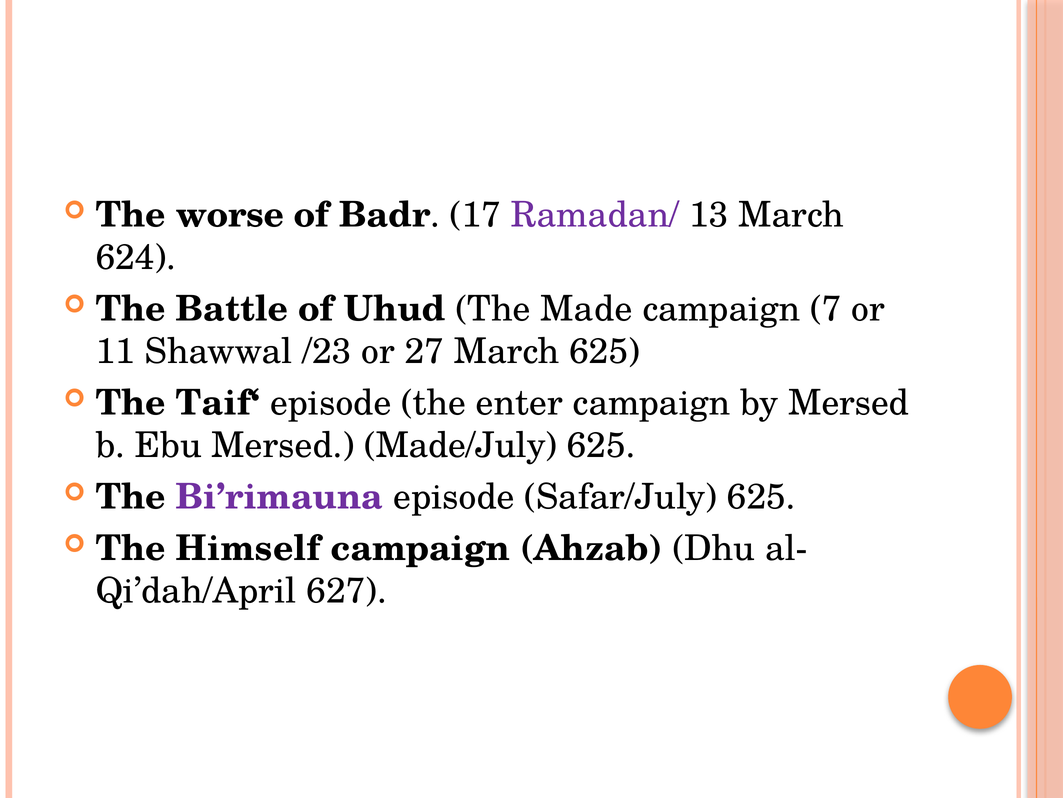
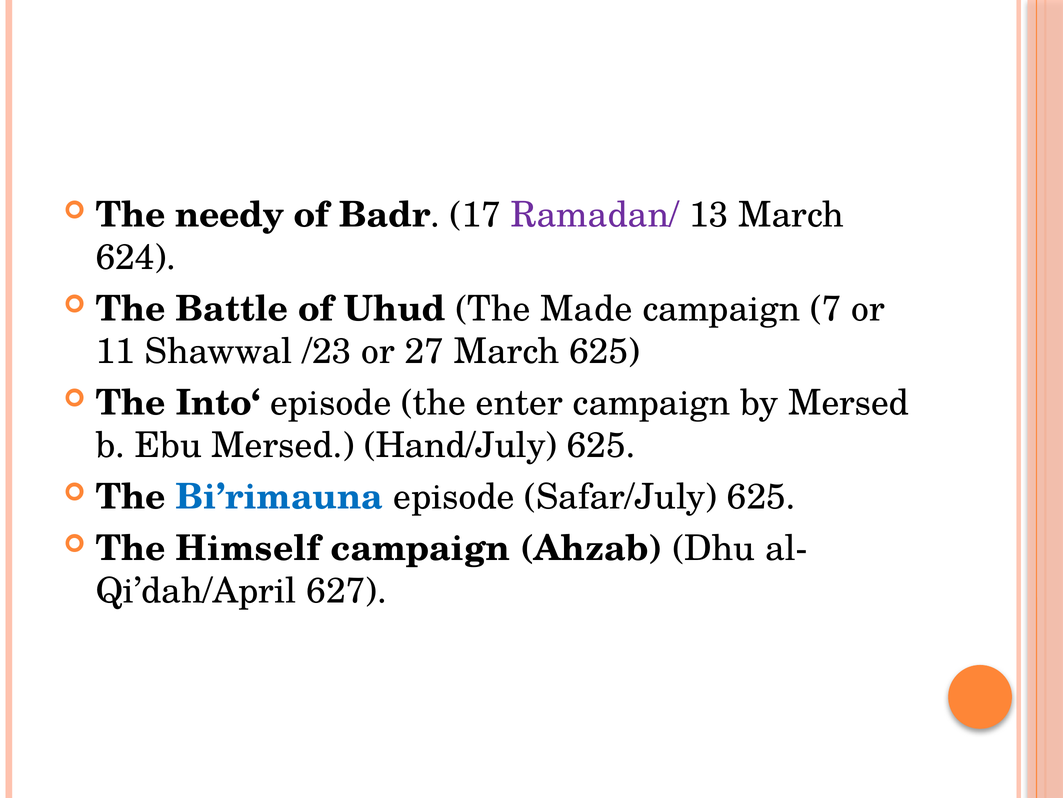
worse: worse -> needy (230, 215)
Taif‘: Taif‘ -> Into‘ (218, 403)
Made/July: Made/July -> Hand/July (461, 445)
Bi’rimauna colour: purple -> blue (279, 497)
